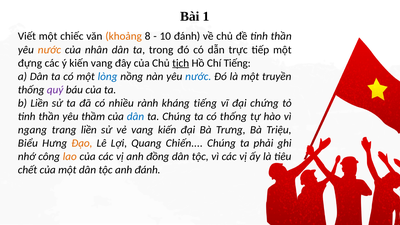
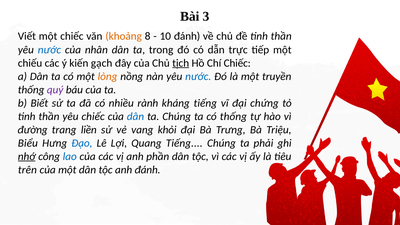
1: 1 -> 3 (206, 16)
nước colour: orange -> blue (49, 50)
đựng: đựng -> chiếu (30, 63)
kiến vang: vang -> gạch (102, 63)
Chí Tiếng: Tiếng -> Chiếc (237, 63)
lòng colour: blue -> orange (108, 76)
b Liền: Liền -> Biết (39, 103)
yêu thầm: thầm -> chiếc (93, 116)
ngang: ngang -> đường (33, 130)
vang kiến: kiến -> khỏi (167, 130)
Đạo colour: orange -> blue (82, 143)
Quang Chiến: Chiến -> Tiếng (184, 143)
nhớ underline: none -> present (27, 156)
lao colour: orange -> blue (70, 156)
đồng: đồng -> phần (158, 156)
chết: chết -> trên (27, 170)
